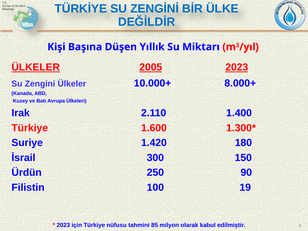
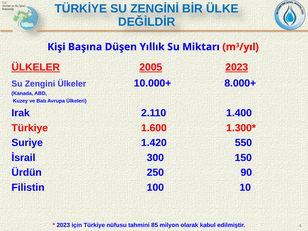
180: 180 -> 550 (243, 143)
19: 19 -> 10 (245, 187)
